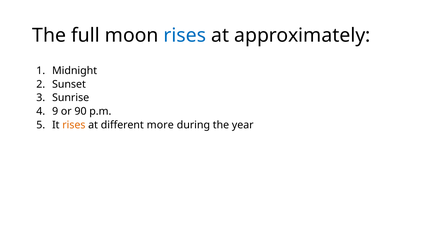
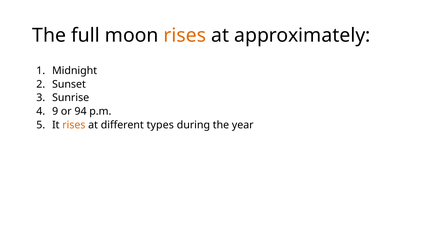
rises colour: blue -> orange (185, 36)
90: 90 -> 94 (81, 112)
more: more -> types (160, 125)
